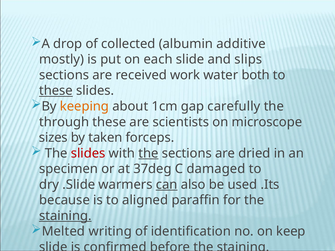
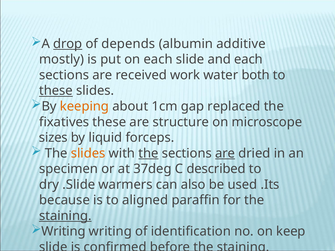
drop underline: none -> present (68, 44)
collected: collected -> depends (128, 44)
and slips: slips -> each (248, 60)
carefully: carefully -> replaced (234, 106)
through: through -> fixatives (64, 122)
scientists: scientists -> structure (181, 122)
taken: taken -> liquid (105, 138)
slides colour: red -> orange (88, 153)
are underline: none -> present (225, 153)
damaged: damaged -> described (216, 169)
can underline: present -> none (167, 185)
Melted: Melted -> Writing (64, 232)
